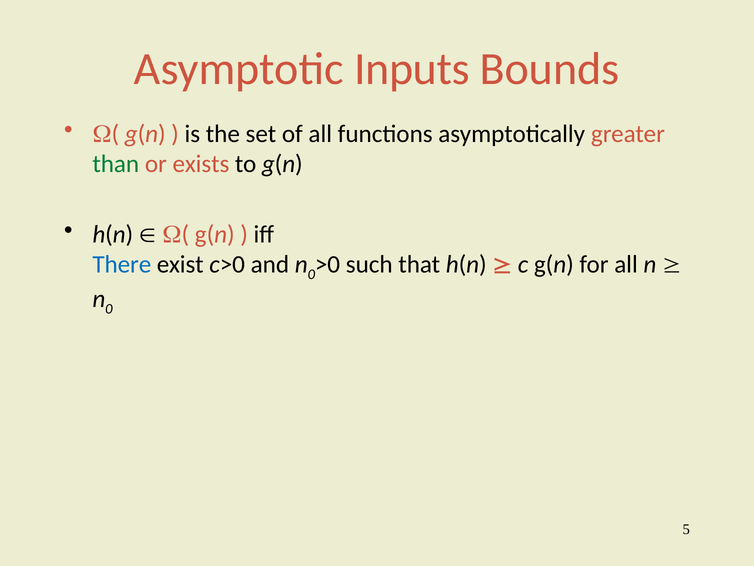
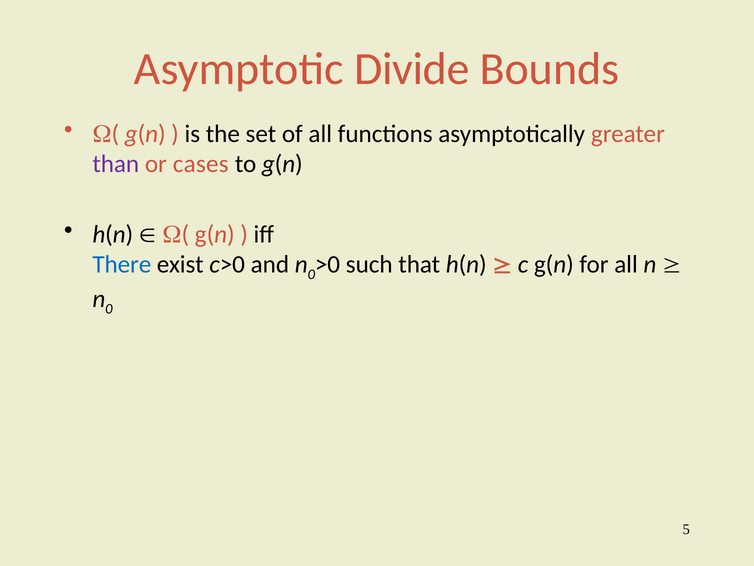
Inputs: Inputs -> Divide (412, 69)
than colour: green -> purple (116, 164)
exists: exists -> cases (201, 164)
